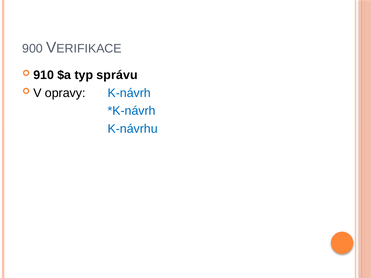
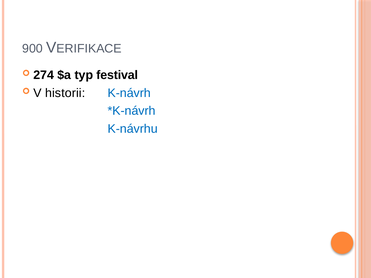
910: 910 -> 274 (44, 75)
správu: správu -> festival (117, 75)
opravy: opravy -> historii (65, 93)
